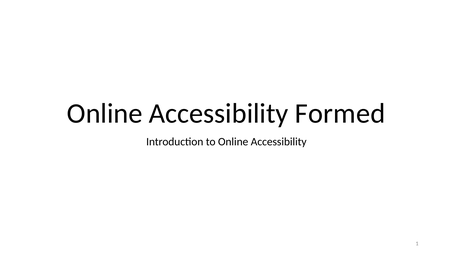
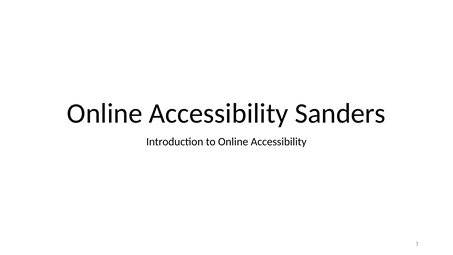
Formed: Formed -> Sanders (340, 113)
